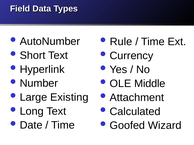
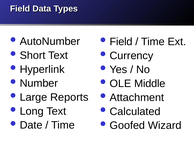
Rule: Rule -> Field (121, 42)
Existing: Existing -> Reports (69, 98)
